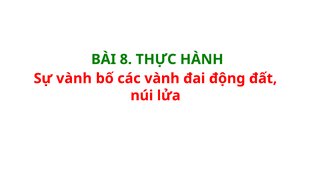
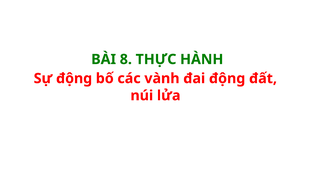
Sự vành: vành -> động (74, 78)
